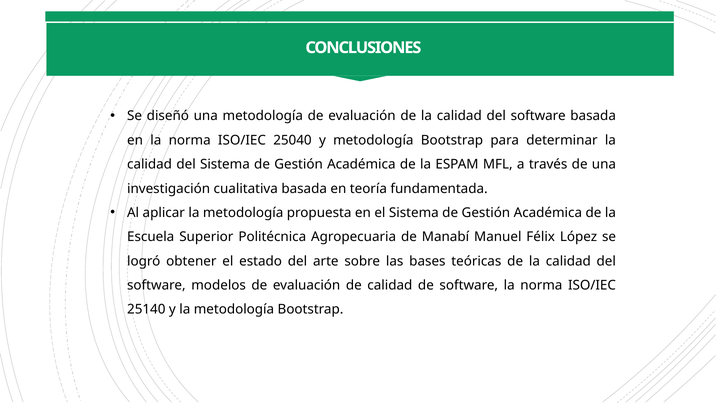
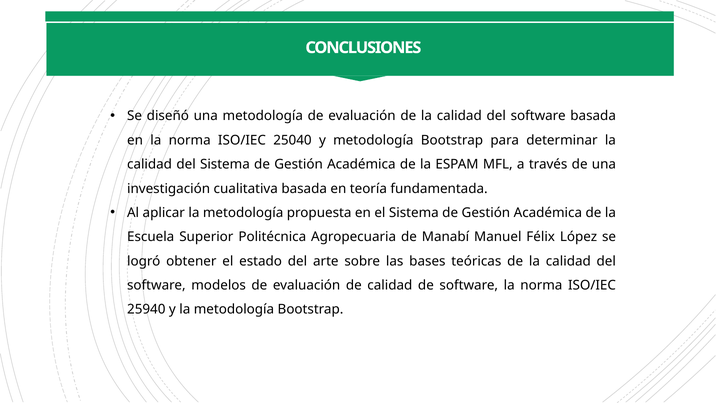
25140: 25140 -> 25940 (146, 310)
